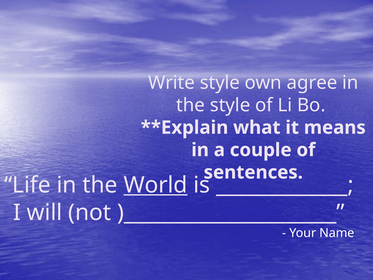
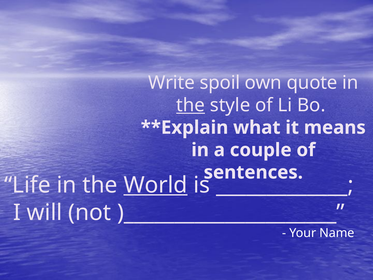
Write style: style -> spoil (220, 83)
agree: agree -> quote (312, 83)
the underline: none -> present (191, 105)
